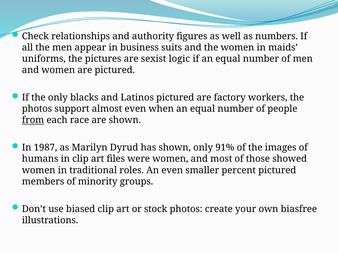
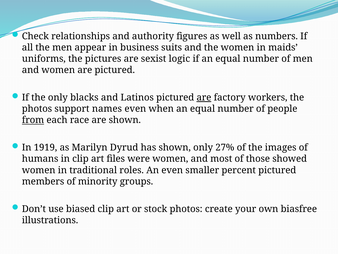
are underline: none -> present (204, 97)
almost: almost -> names (107, 109)
1987: 1987 -> 1919 (46, 147)
91%: 91% -> 27% (225, 147)
